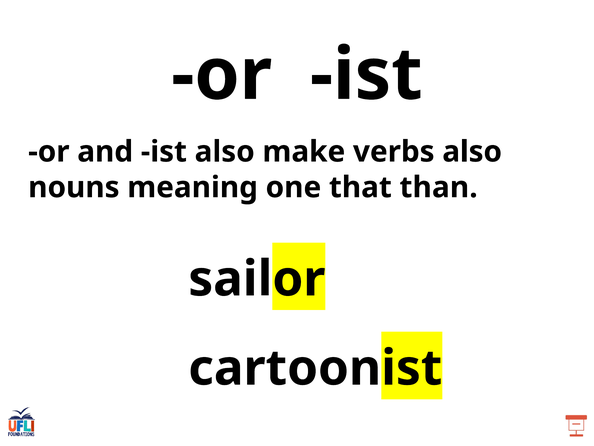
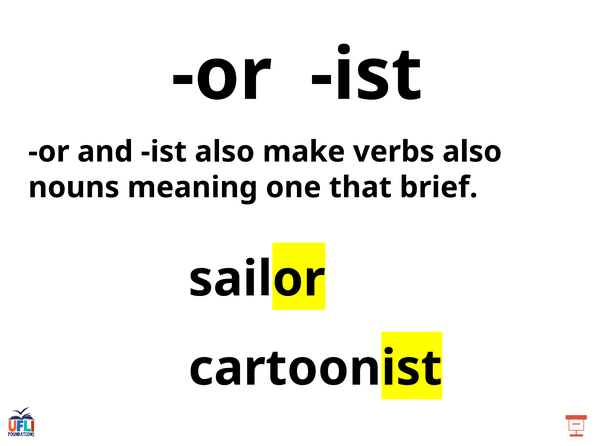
than: than -> brief (439, 187)
